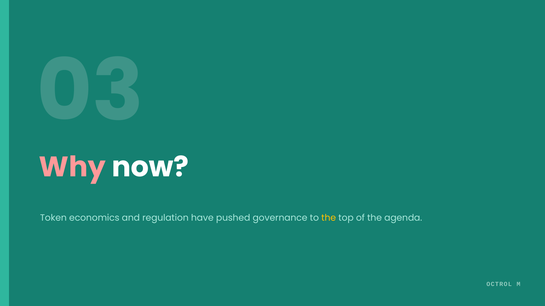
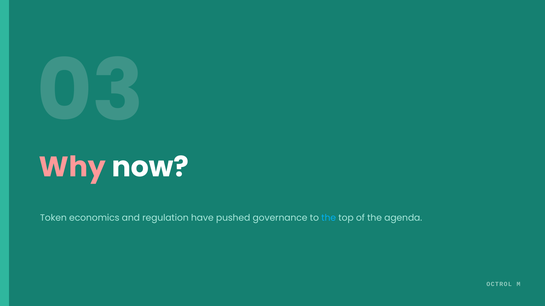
the colour: yellow -> light blue (329, 218)
